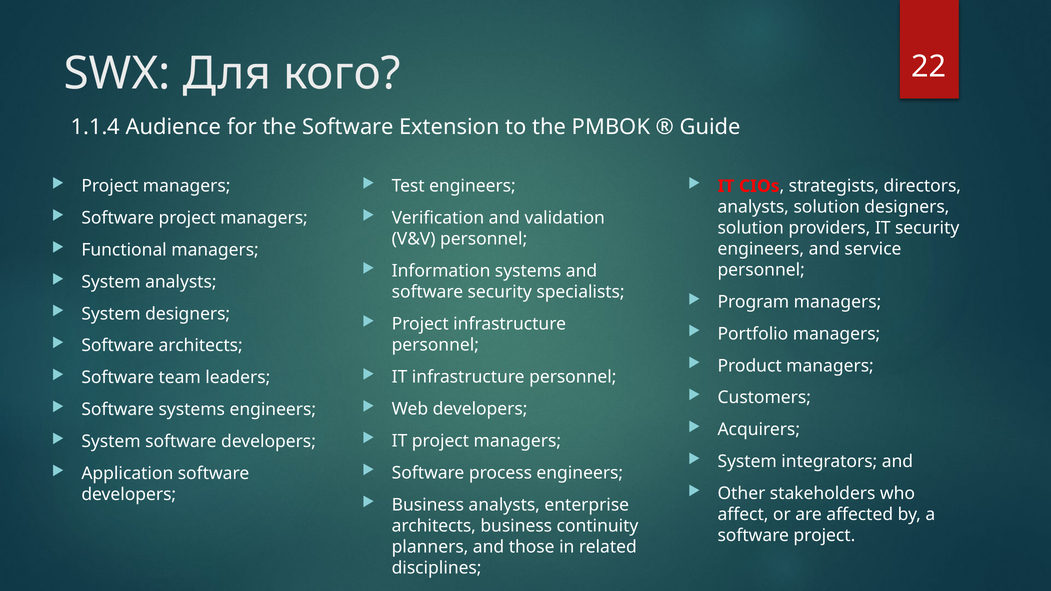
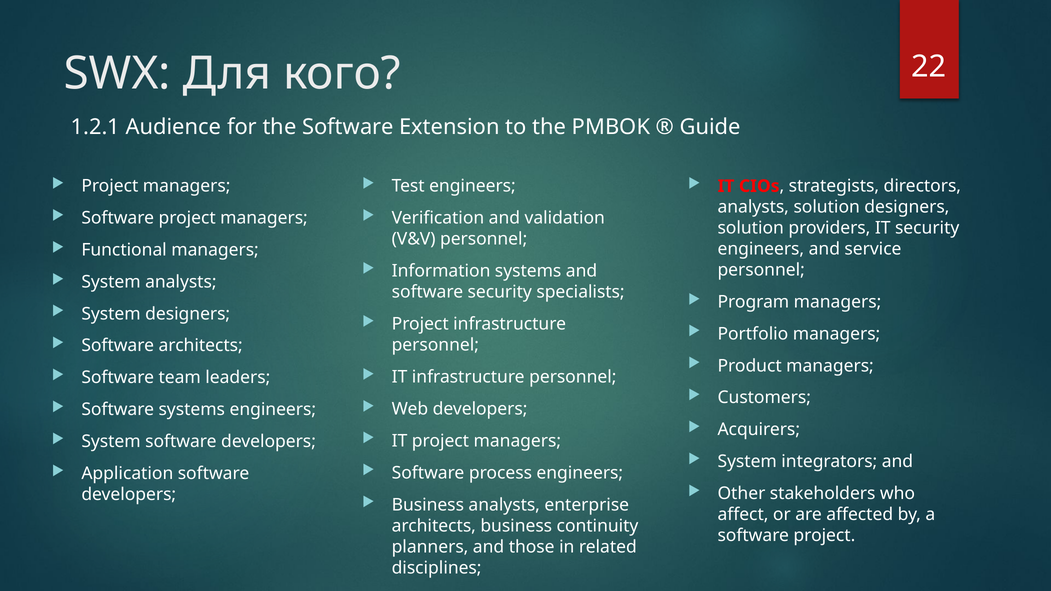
1.1.4: 1.1.4 -> 1.2.1 (95, 127)
